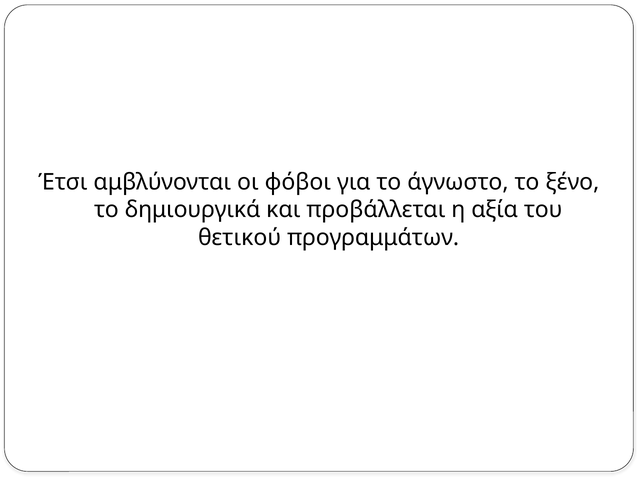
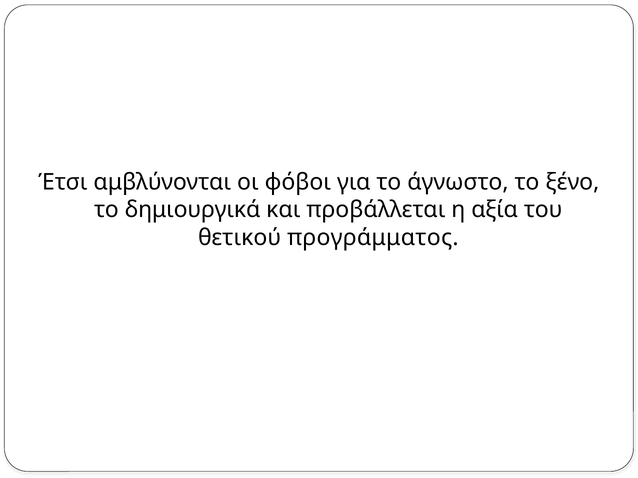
προγραμμάτων: προγραμμάτων -> προγράμματος (373, 238)
